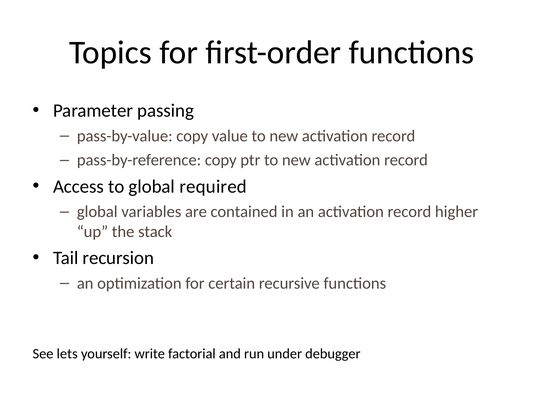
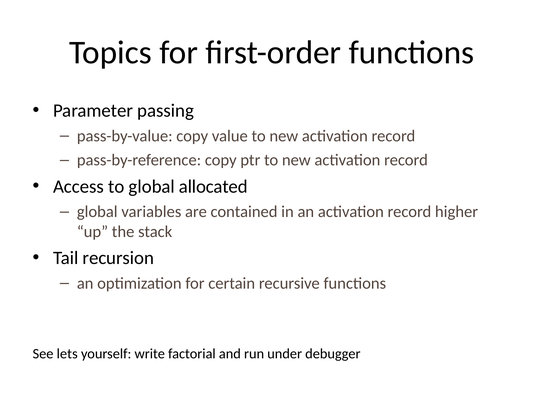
required: required -> allocated (213, 186)
